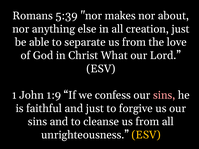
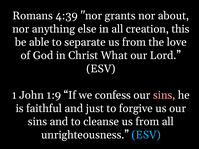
5:39: 5:39 -> 4:39 (67, 16)
makes: makes -> grants (120, 16)
creation just: just -> this (180, 29)
ESV colour: yellow -> light blue (146, 135)
